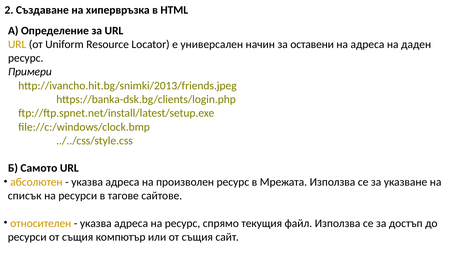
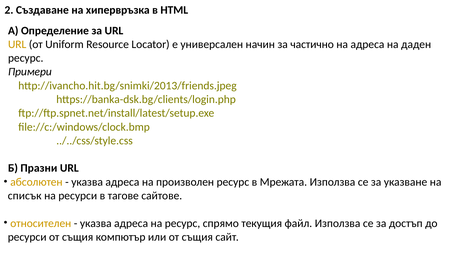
оставени: оставени -> частично (312, 44)
Самото: Самото -> Празни (39, 168)
